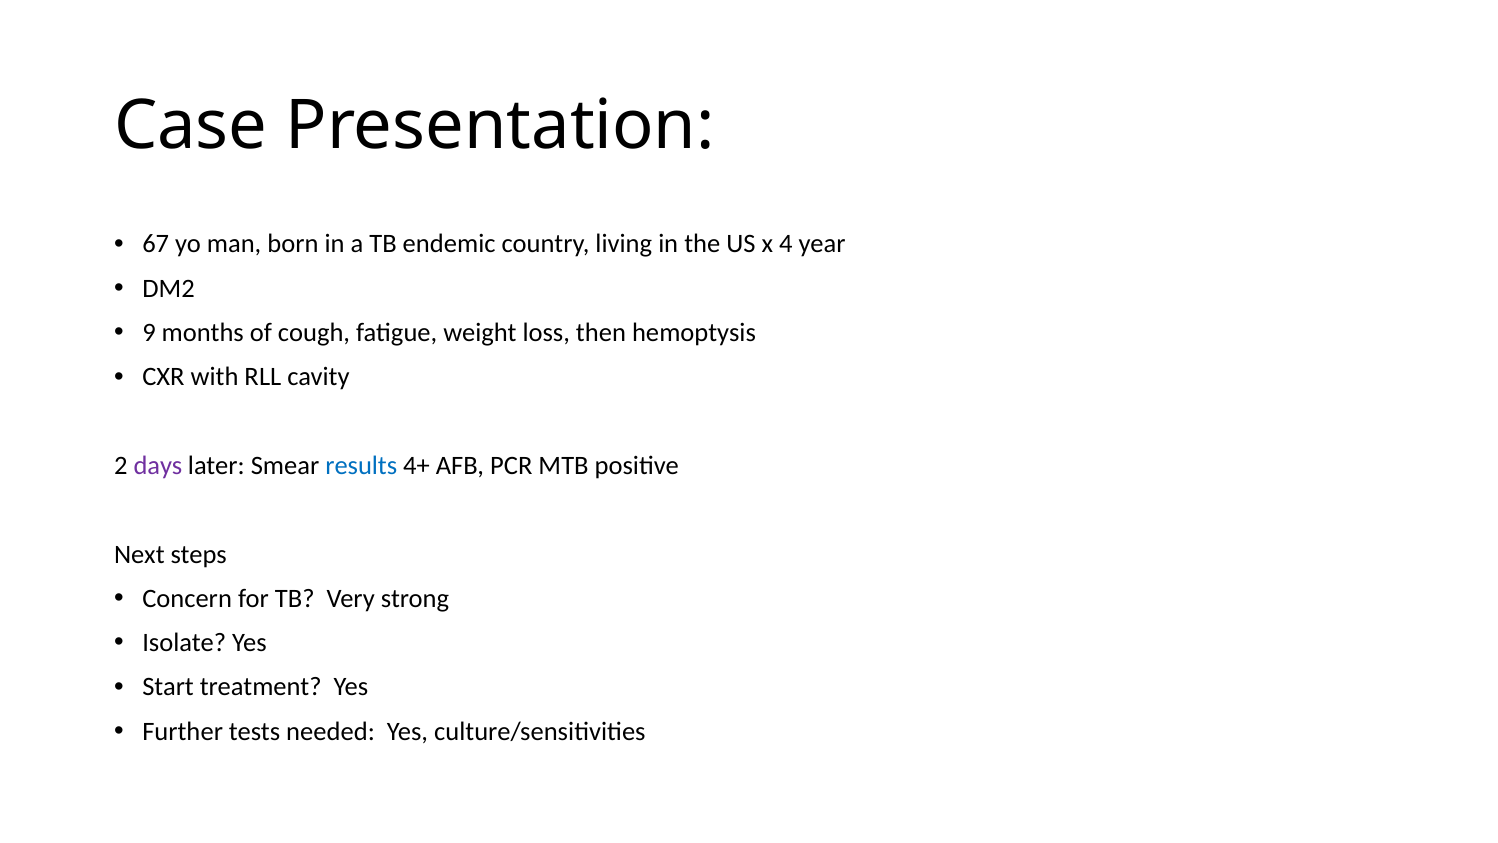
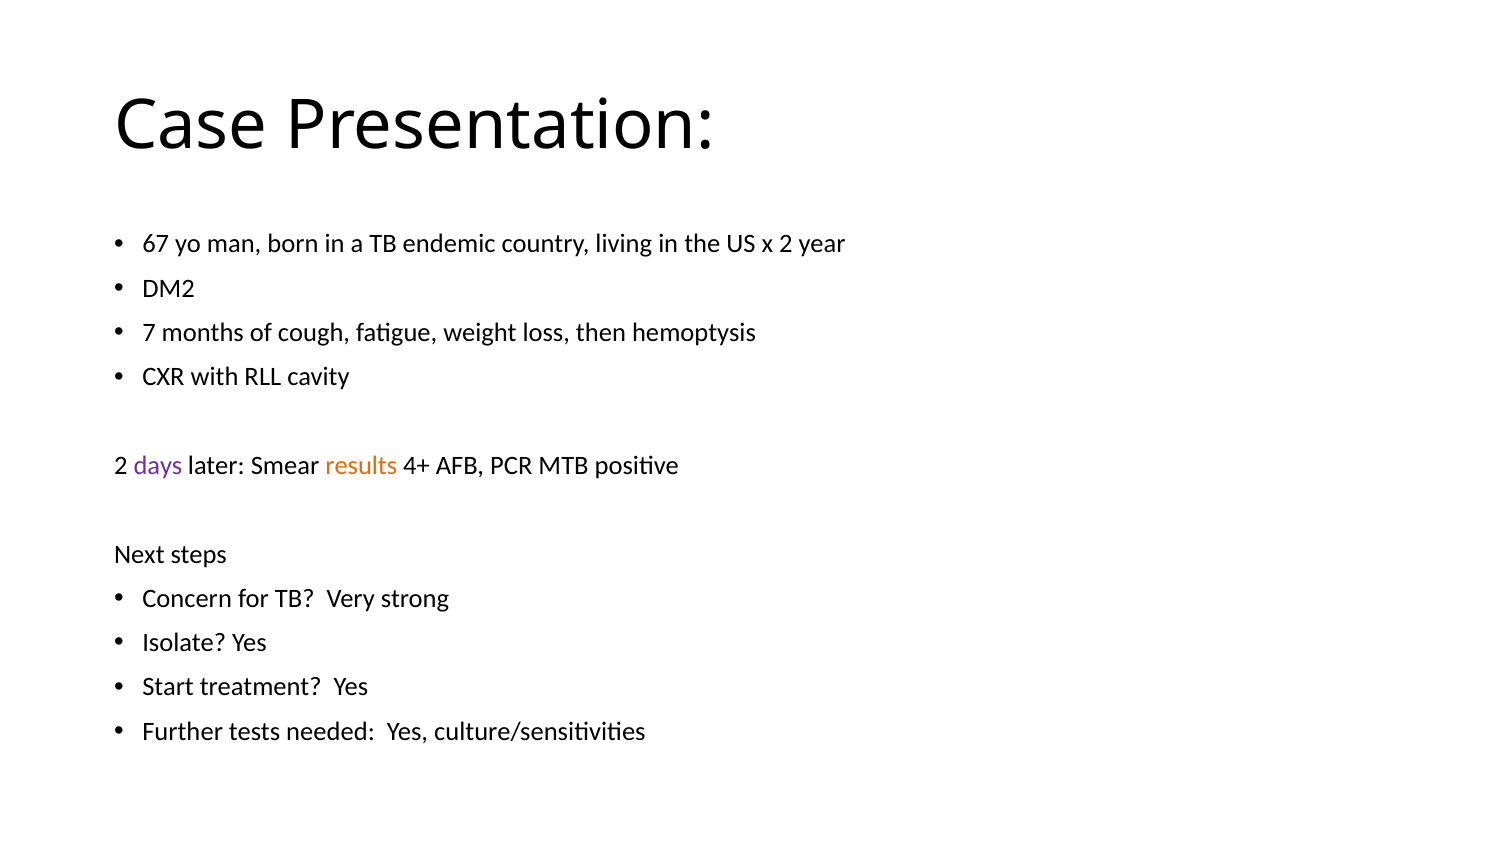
x 4: 4 -> 2 (786, 244)
9: 9 -> 7 (149, 333)
results colour: blue -> orange (361, 465)
